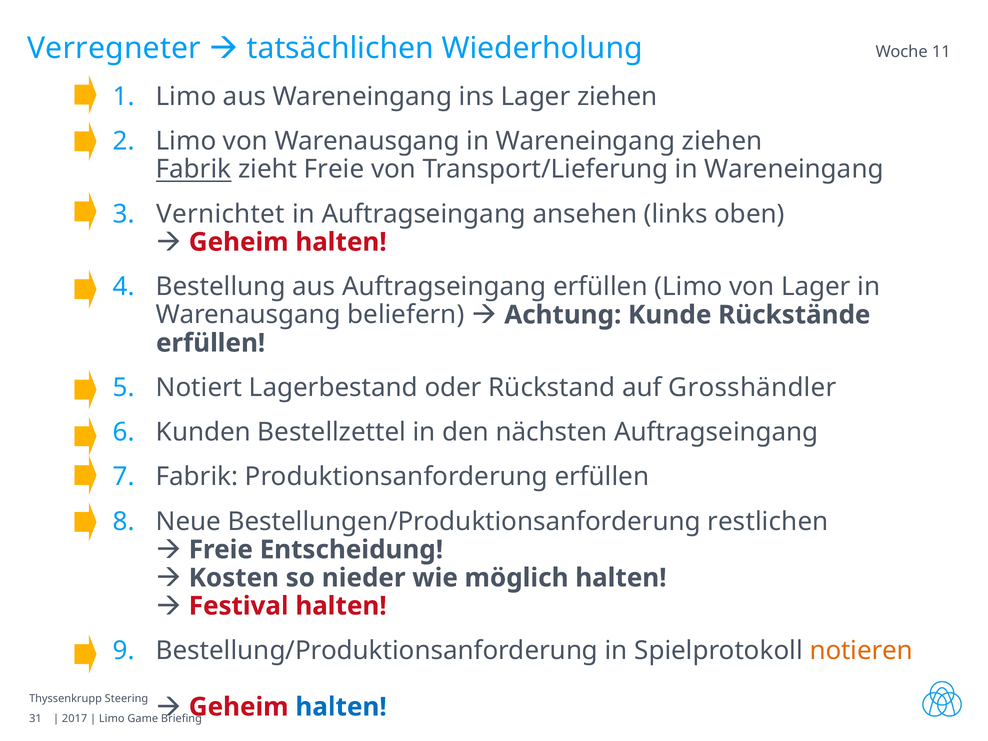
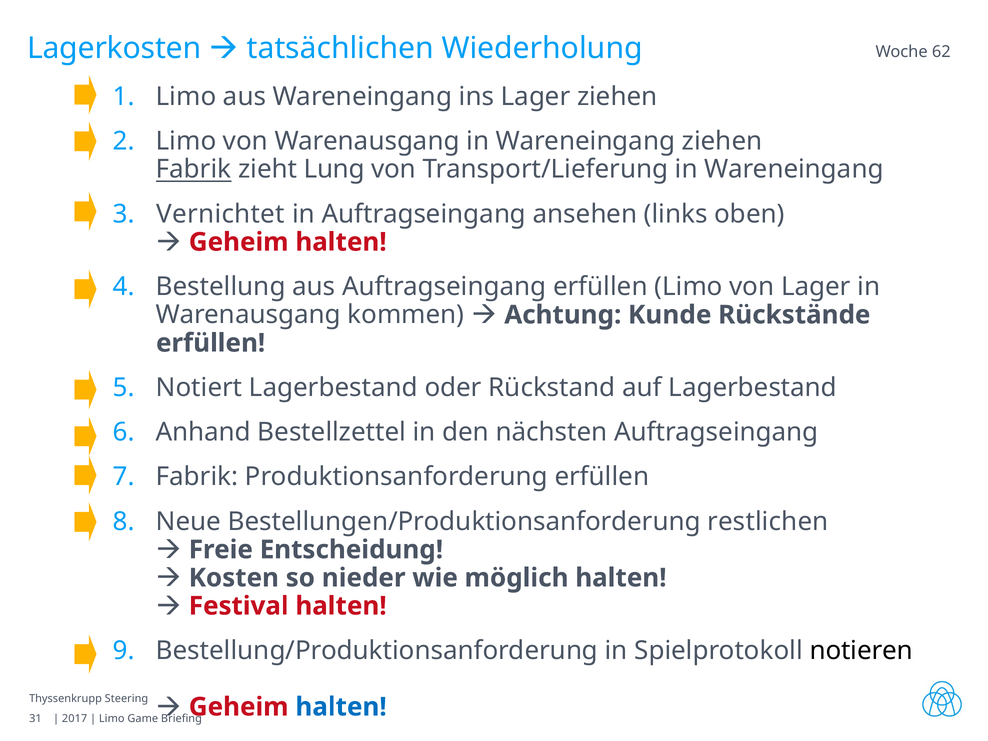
Verregneter: Verregneter -> Lagerkosten (114, 48)
11: 11 -> 62 (941, 52)
zieht Freie: Freie -> Lung (334, 169)
beliefern: beliefern -> kommen (406, 315)
auf Grosshändler: Grosshändler -> Lagerbestand (753, 388)
Kunden: Kunden -> Anhand (203, 432)
notieren colour: orange -> black (861, 651)
